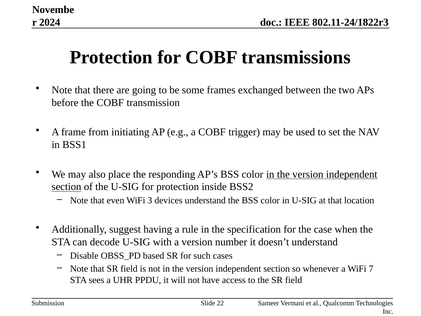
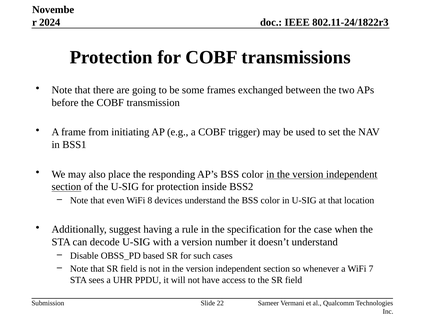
3: 3 -> 8 (150, 200)
